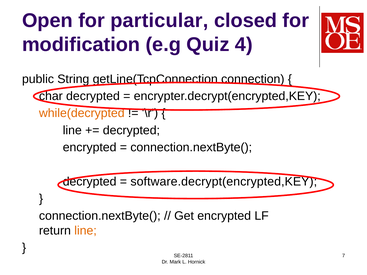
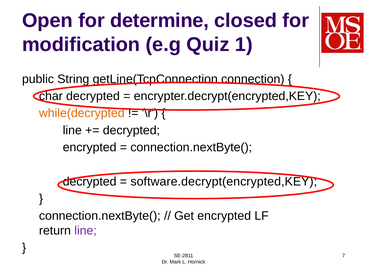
particular: particular -> determine (160, 21)
4: 4 -> 1 (244, 45)
line colour: orange -> purple (85, 231)
